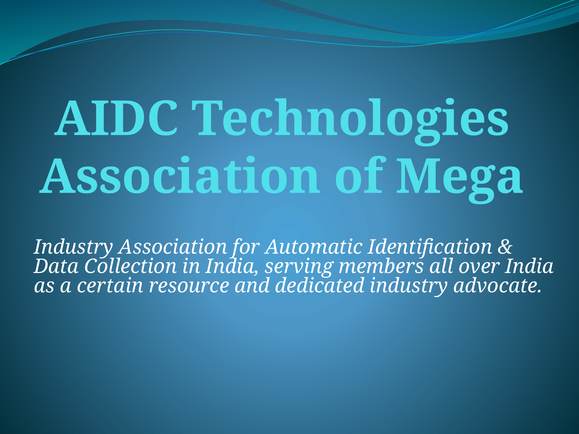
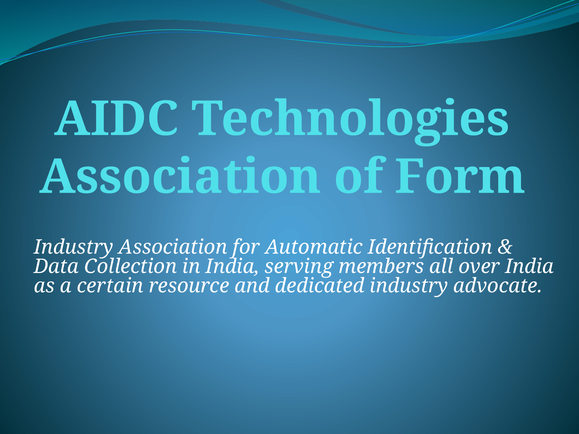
Mega: Mega -> Form (460, 177)
